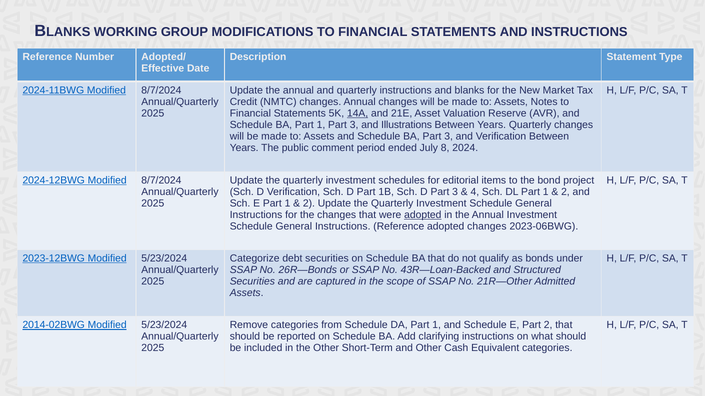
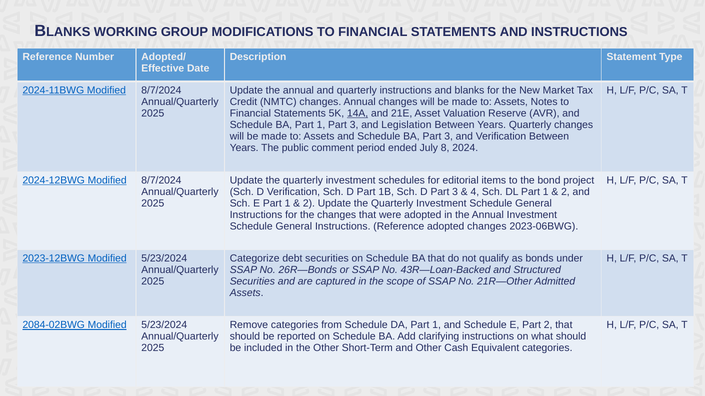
Illustrations: Illustrations -> Legislation (406, 125)
adopted underline: present -> none (423, 215)
2014-02BWG: 2014-02BWG -> 2084-02BWG (54, 325)
